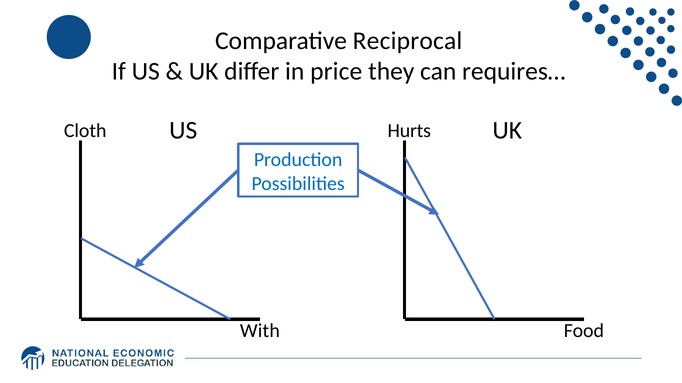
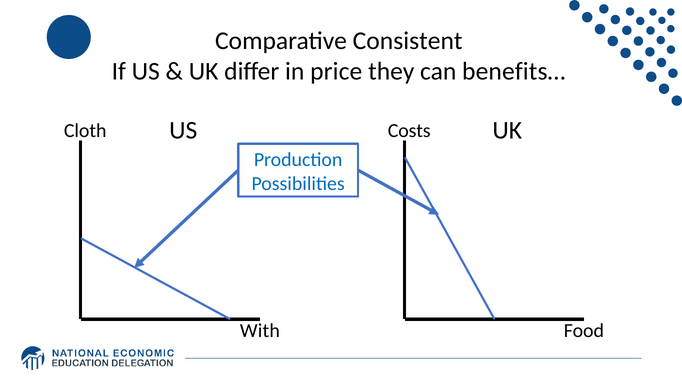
Reciprocal: Reciprocal -> Consistent (408, 41)
requires…: requires… -> benefits… (514, 72)
Hurts: Hurts -> Costs (409, 131)
